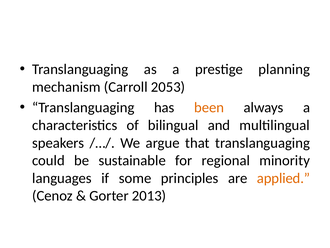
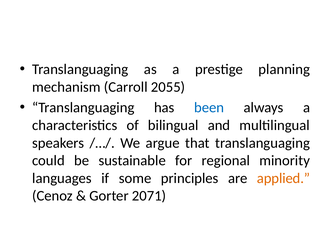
2053: 2053 -> 2055 (168, 87)
been colour: orange -> blue (209, 107)
2013: 2013 -> 2071 (149, 195)
